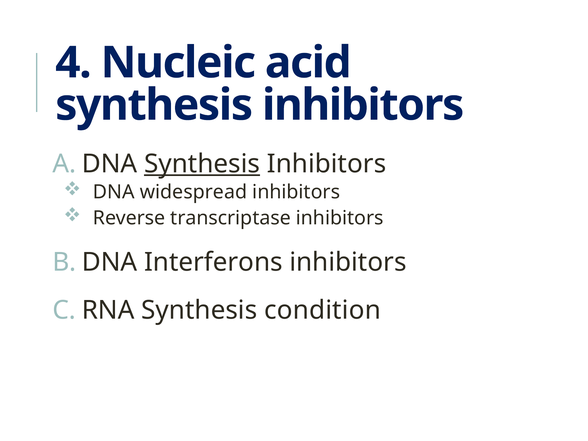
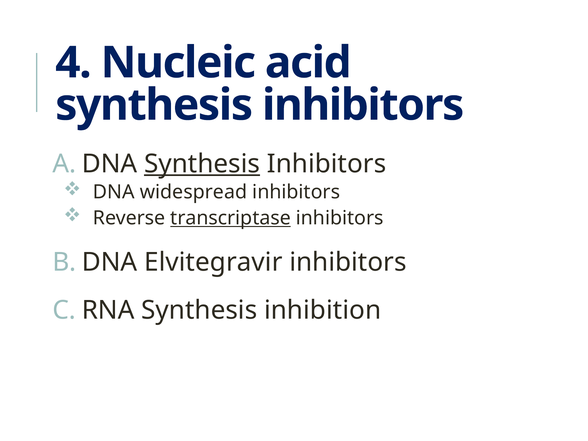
transcriptase underline: none -> present (231, 218)
Interferons: Interferons -> Elvitegravir (213, 262)
condition: condition -> inhibition (323, 310)
